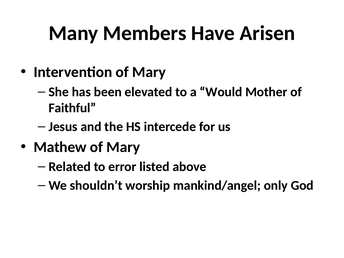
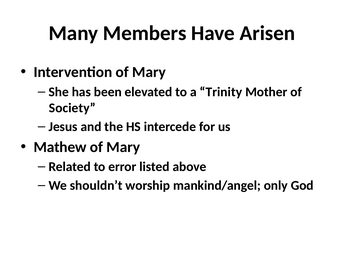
Would: Would -> Trinity (221, 92)
Faithful: Faithful -> Society (72, 108)
